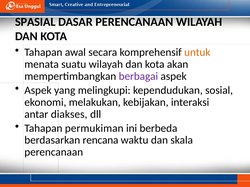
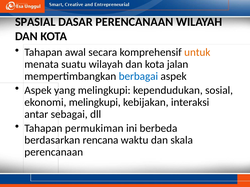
akan: akan -> jalan (178, 64)
berbagai colour: purple -> blue (138, 76)
ekonomi melakukan: melakukan -> melingkupi (95, 102)
diakses: diakses -> sebagai (69, 114)
